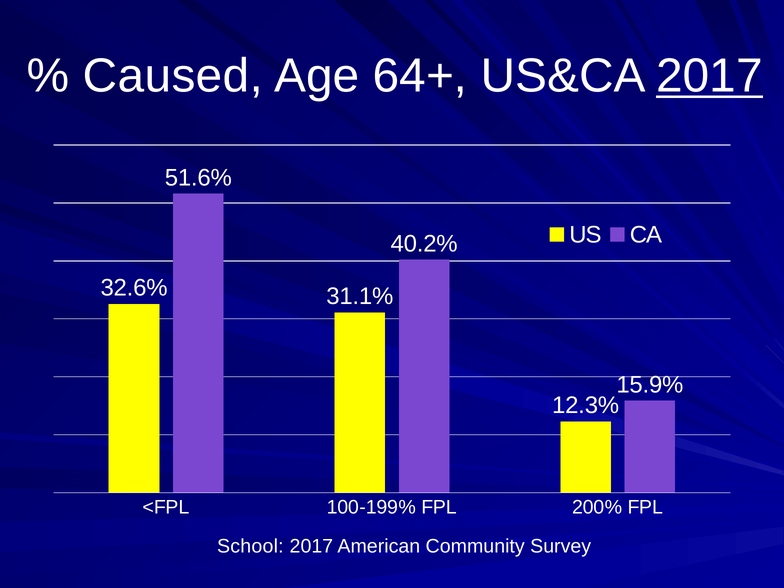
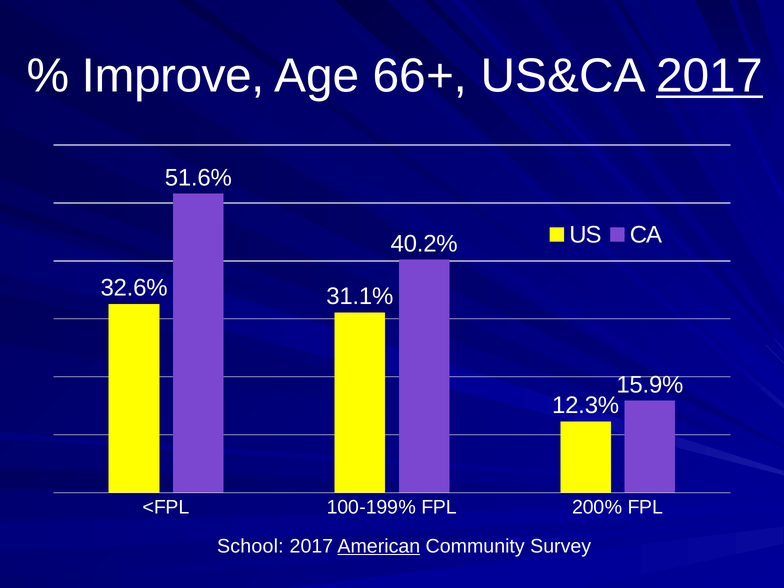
Caused: Caused -> Improve (173, 76)
64+: 64+ -> 66+ (420, 76)
American underline: none -> present (379, 546)
